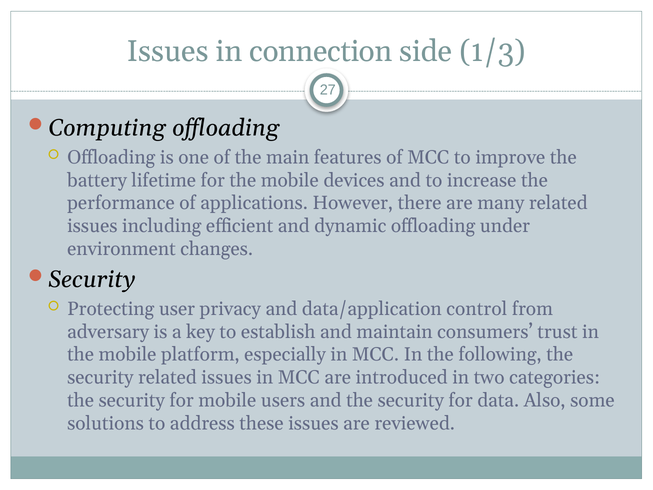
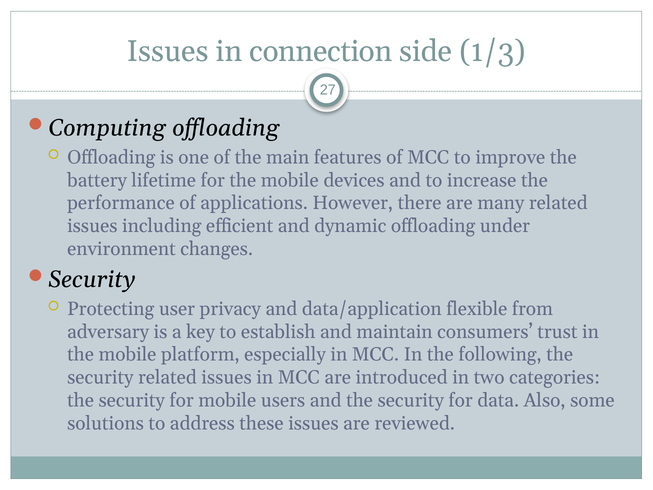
control: control -> flexible (477, 309)
